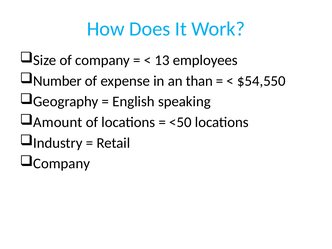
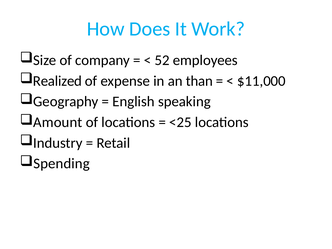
13: 13 -> 52 (162, 60)
Number: Number -> Realized (57, 81)
$54,550: $54,550 -> $11,000 (261, 81)
<50: <50 -> <25 (180, 122)
Company: Company -> Spending (62, 164)
